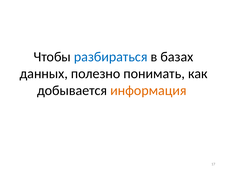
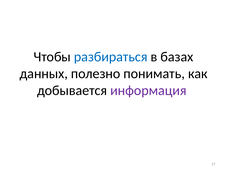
информация colour: orange -> purple (148, 90)
